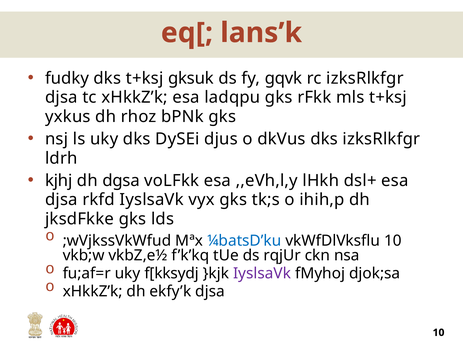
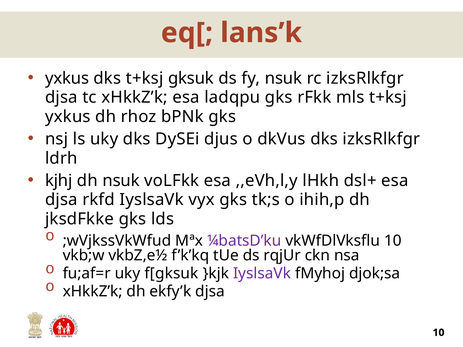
fudky: fudky -> yxkus (67, 78)
fy gqvk: gqvk -> nsuk (283, 78)
dh dgsa: dgsa -> nsuk (121, 181)
¼batsD’ku colour: blue -> purple (244, 241)
f[kksydj: f[kksydj -> f[gksuk (171, 274)
